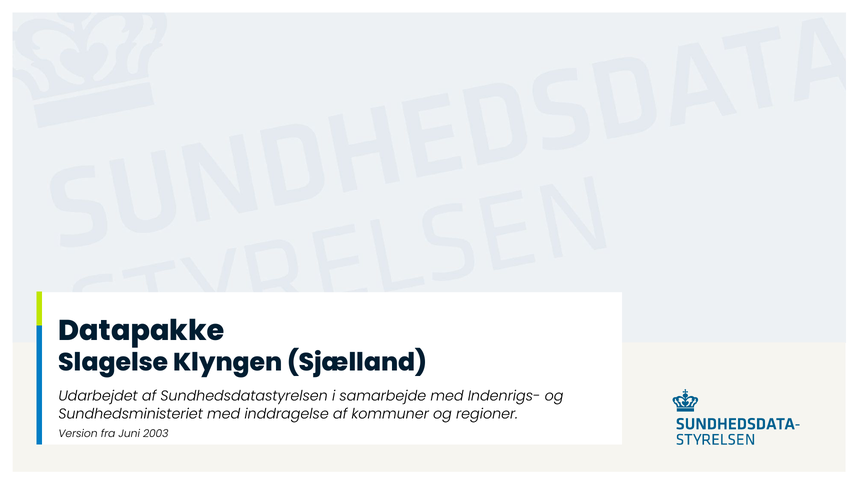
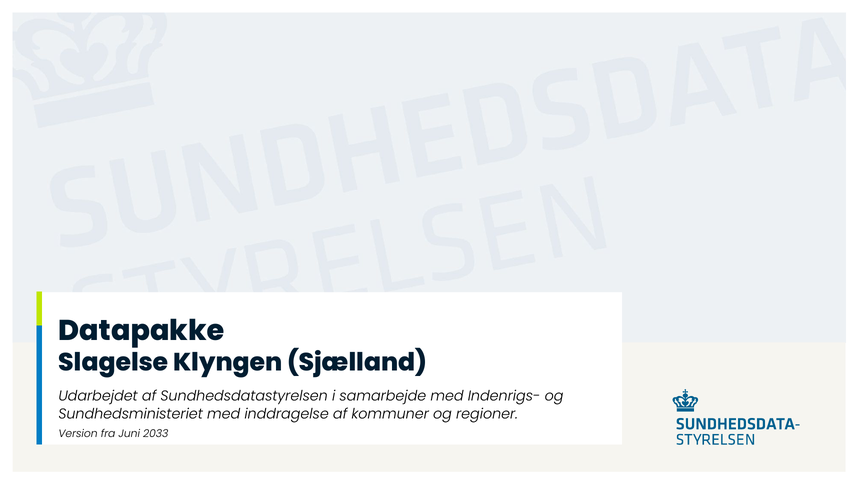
2003: 2003 -> 2033 (156, 434)
